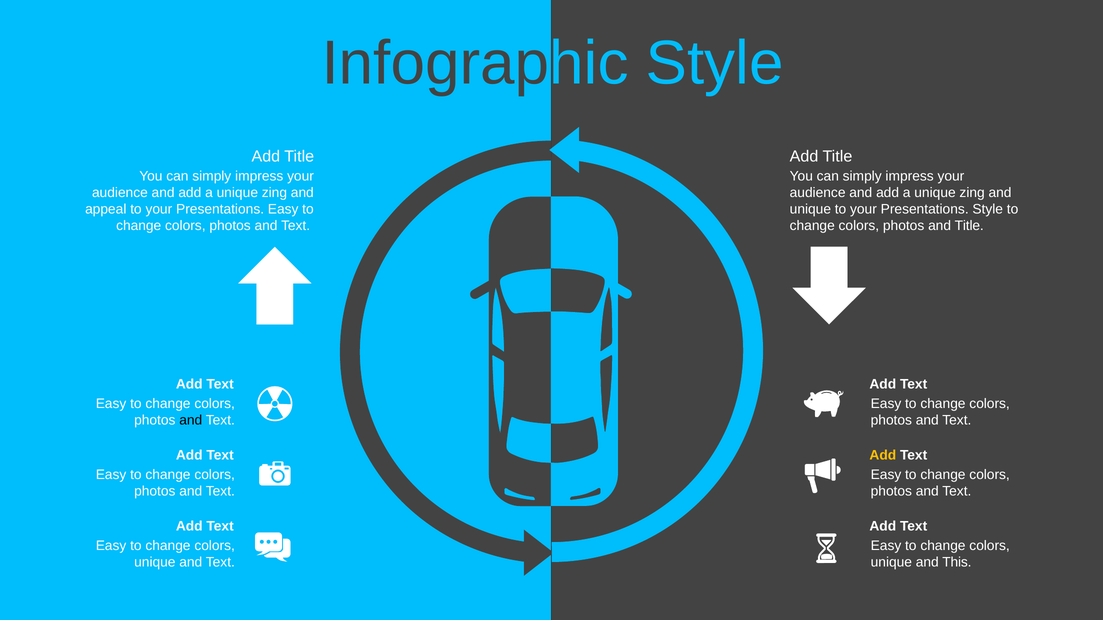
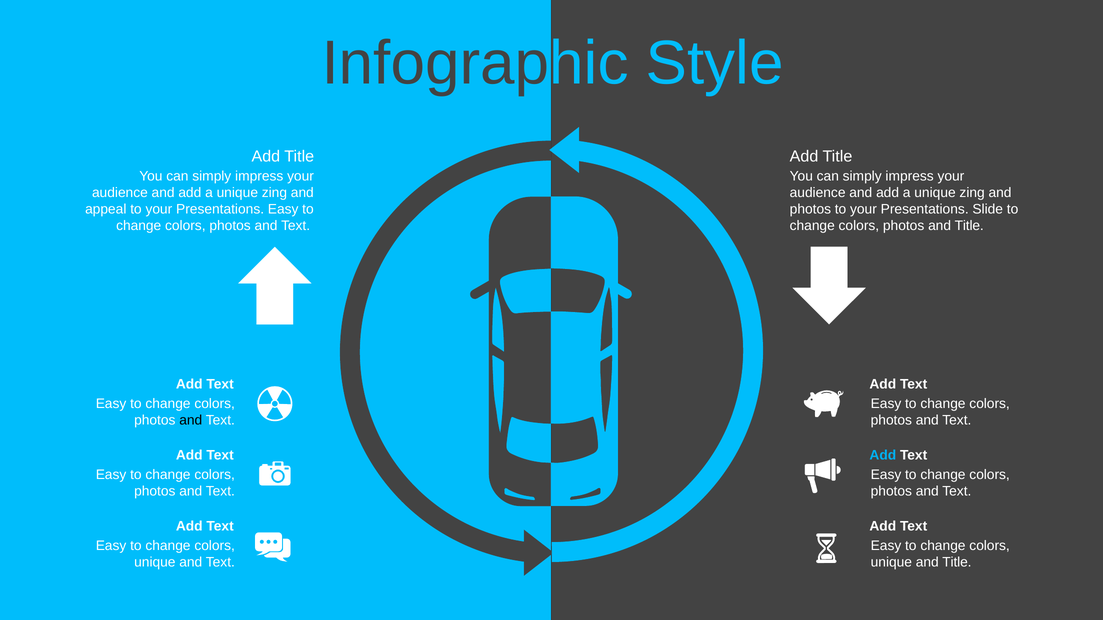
unique: unique -> photos (810, 210)
Presentations Style: Style -> Slide (988, 210)
Add colour: yellow -> light blue (883, 455)
This: This -> Title (957, 563)
